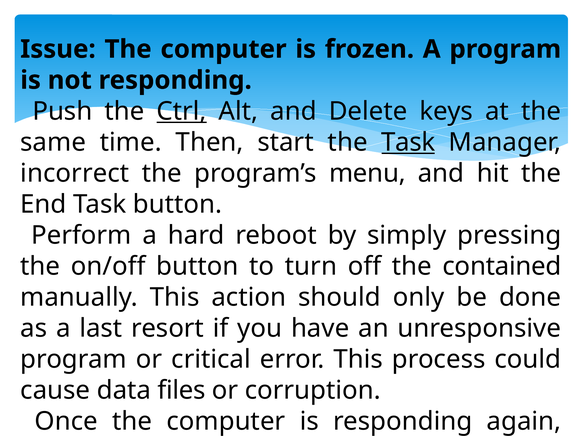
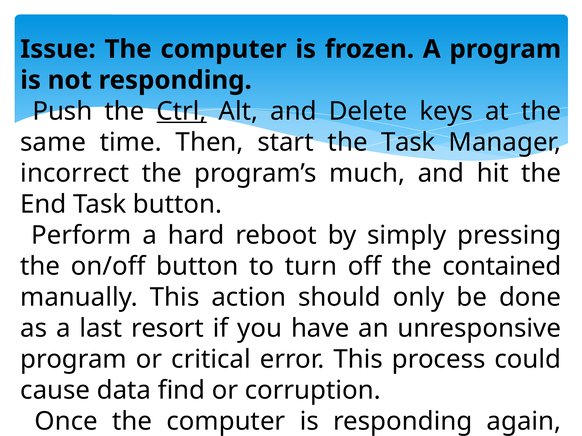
Task underline: present -> none (408, 142)
menu: menu -> much (367, 173)
files: files -> find (181, 391)
